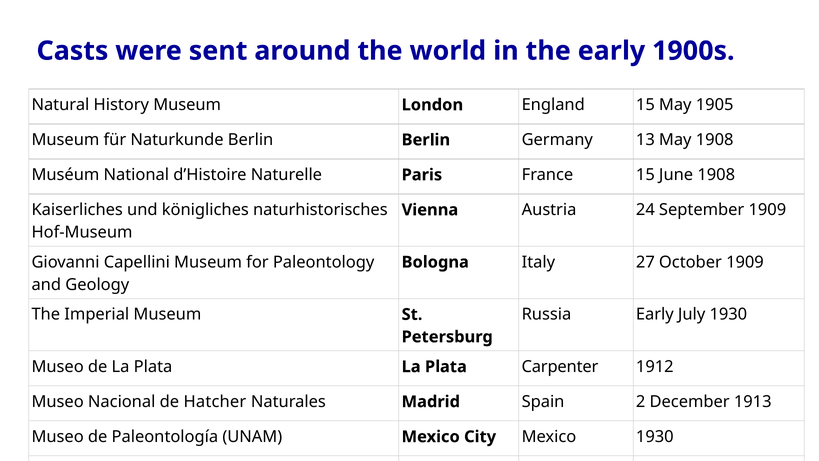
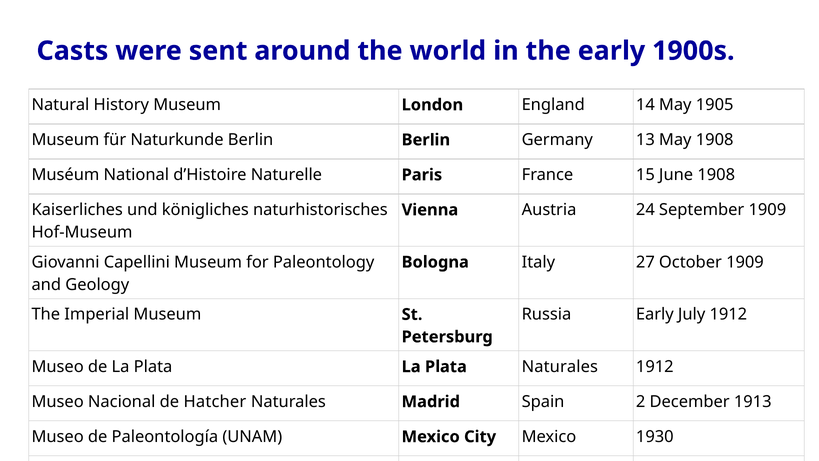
England 15: 15 -> 14 (645, 105)
July 1930: 1930 -> 1912 (728, 314)
Plata Carpenter: Carpenter -> Naturales (560, 367)
